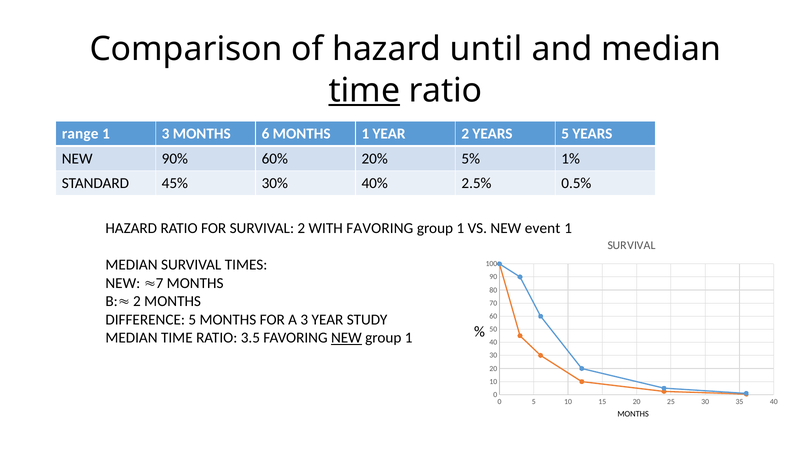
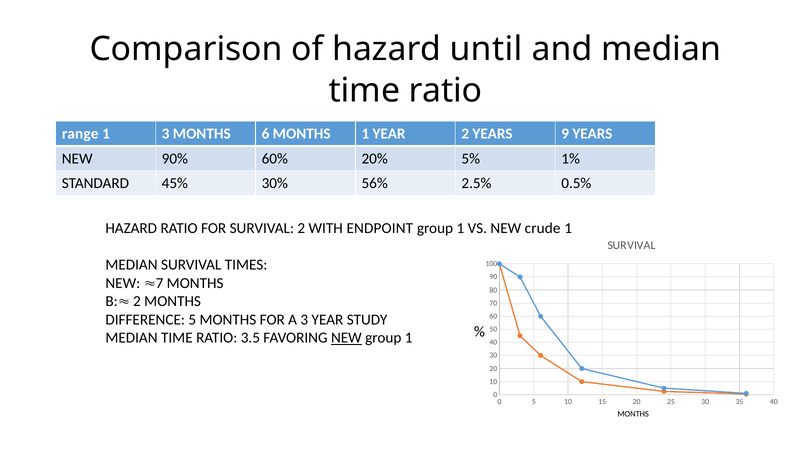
time underline: present -> none (364, 91)
YEARS 5: 5 -> 9 (565, 134)
40%: 40% -> 56% (375, 183)
WITH FAVORING: FAVORING -> ENDPOINT (380, 229)
event: event -> crude (543, 229)
